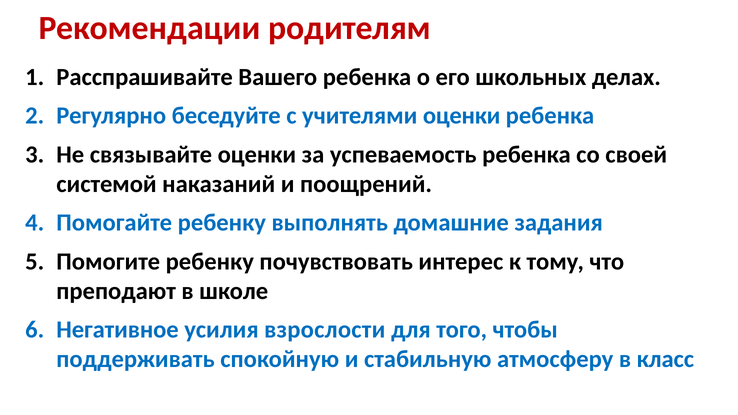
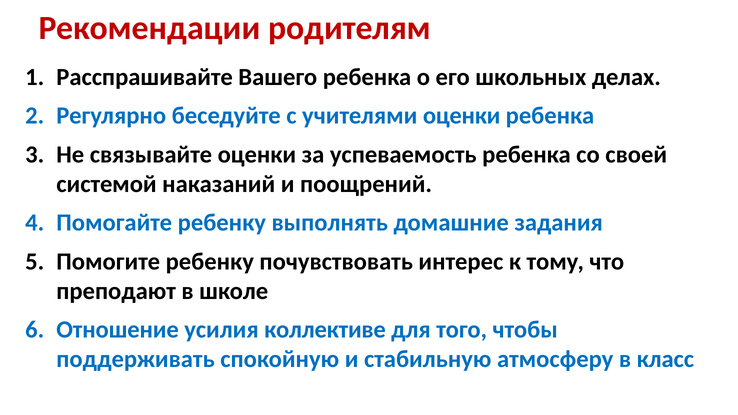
Негативное: Негативное -> Отношение (118, 330)
взрослости: взрослости -> коллективе (325, 330)
